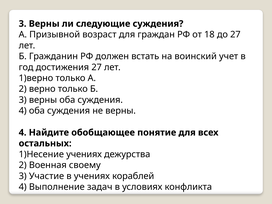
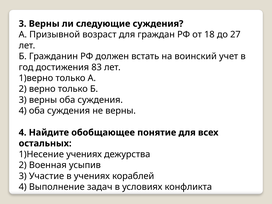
достижения 27: 27 -> 83 (97, 67)
своему: своему -> усыпив (85, 165)
